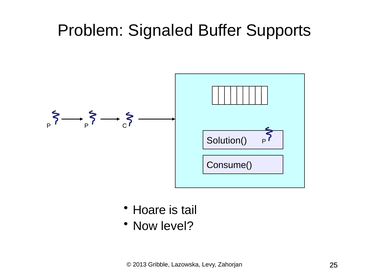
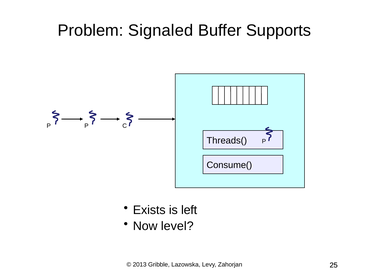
Solution(: Solution( -> Threads( (227, 140)
Hoare: Hoare -> Exists (149, 210)
tail: tail -> left (189, 210)
